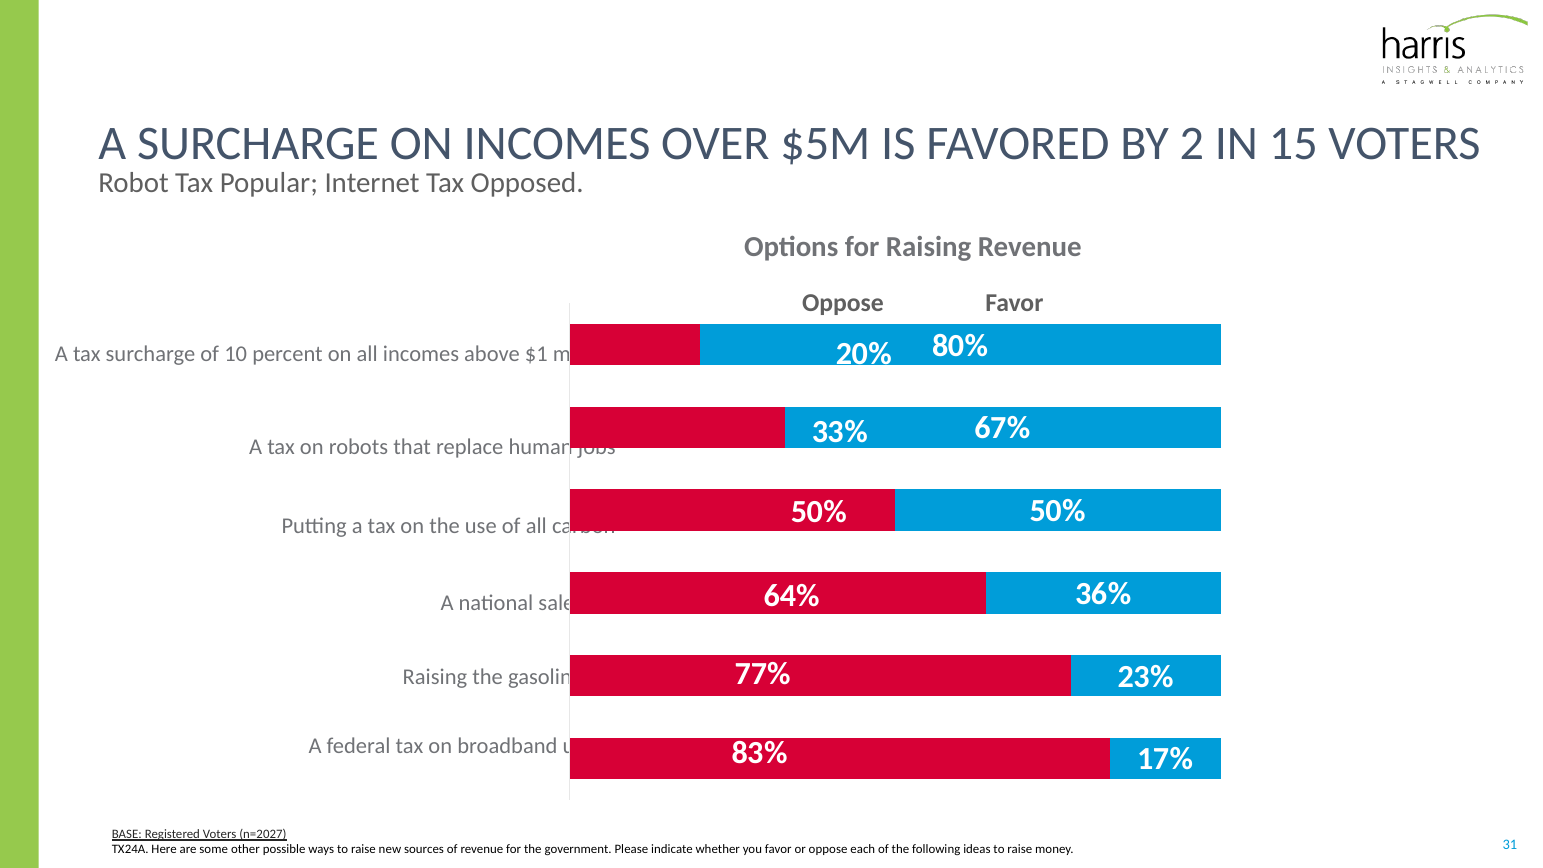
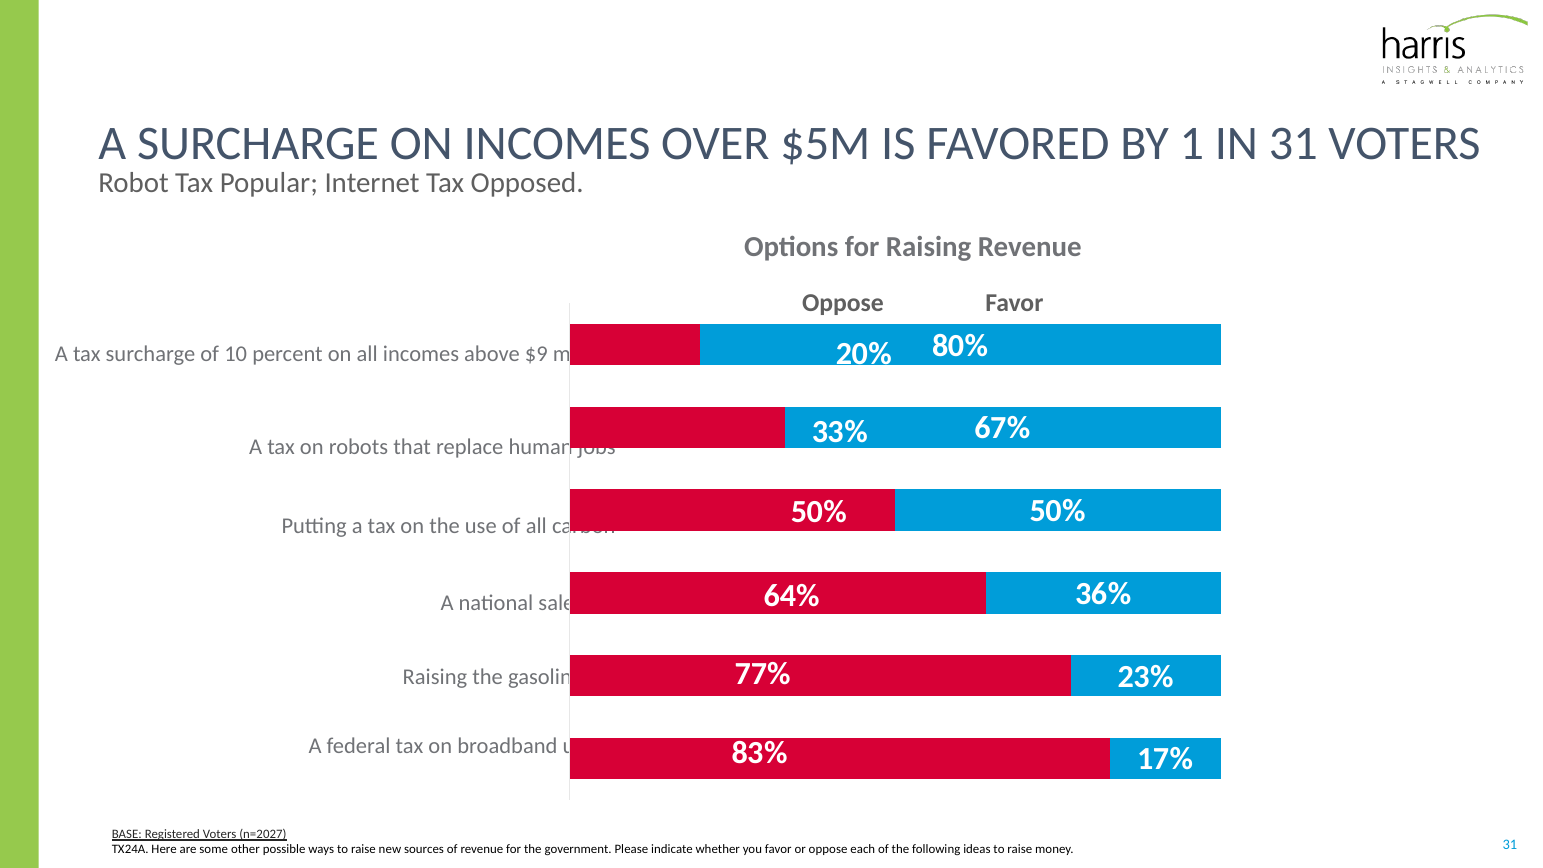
2: 2 -> 1 (1192, 143)
IN 15: 15 -> 31 (1293, 143)
$1: $1 -> $9 (536, 354)
